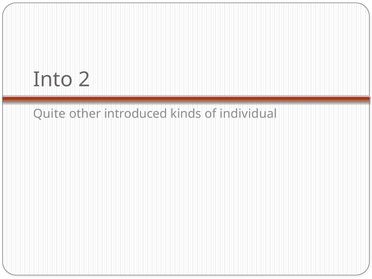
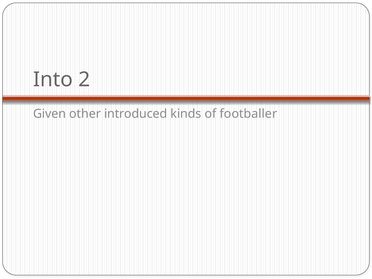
Quite: Quite -> Given (49, 114)
individual: individual -> footballer (248, 114)
